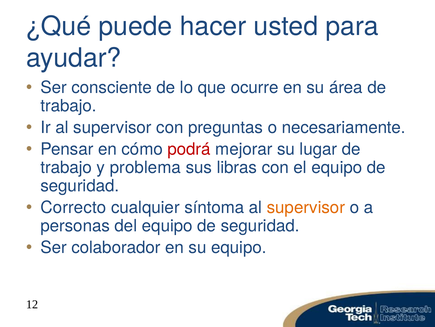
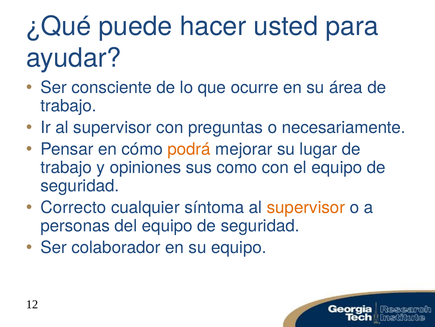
podrá colour: red -> orange (189, 149)
problema: problema -> opiniones (145, 167)
libras: libras -> como (237, 167)
